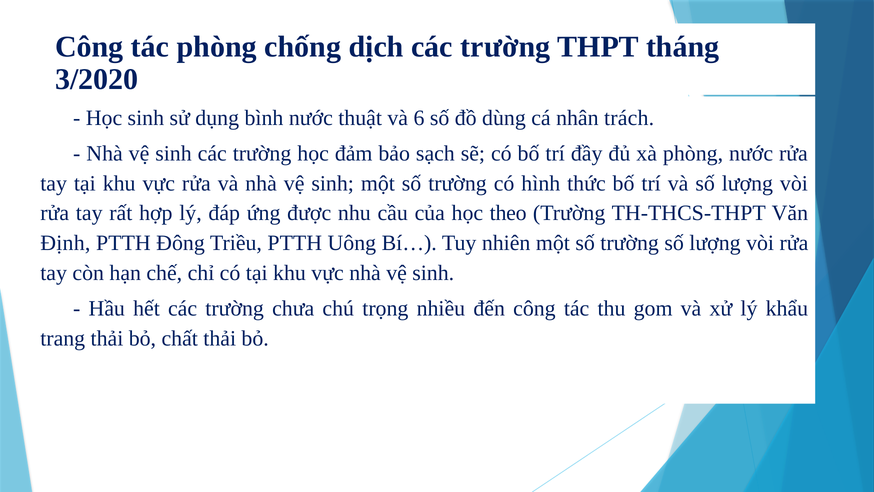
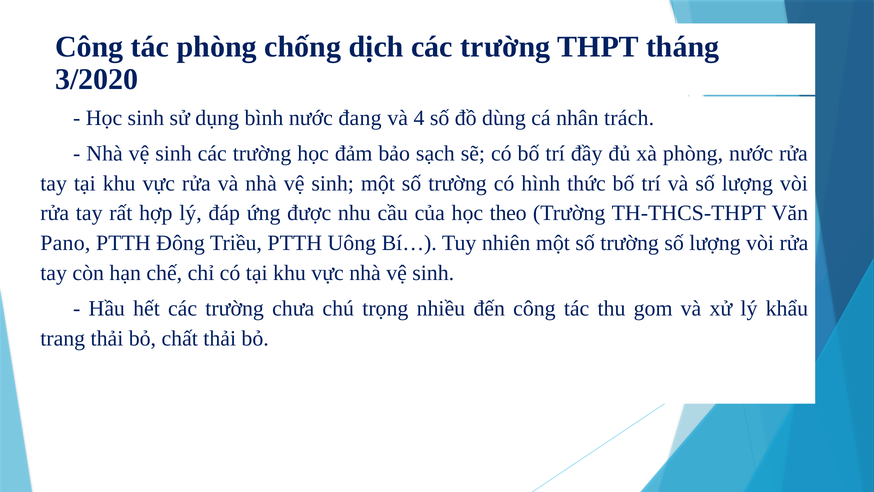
thuật: thuật -> đang (360, 118)
6: 6 -> 4 (419, 118)
Định: Định -> Pano (65, 243)
